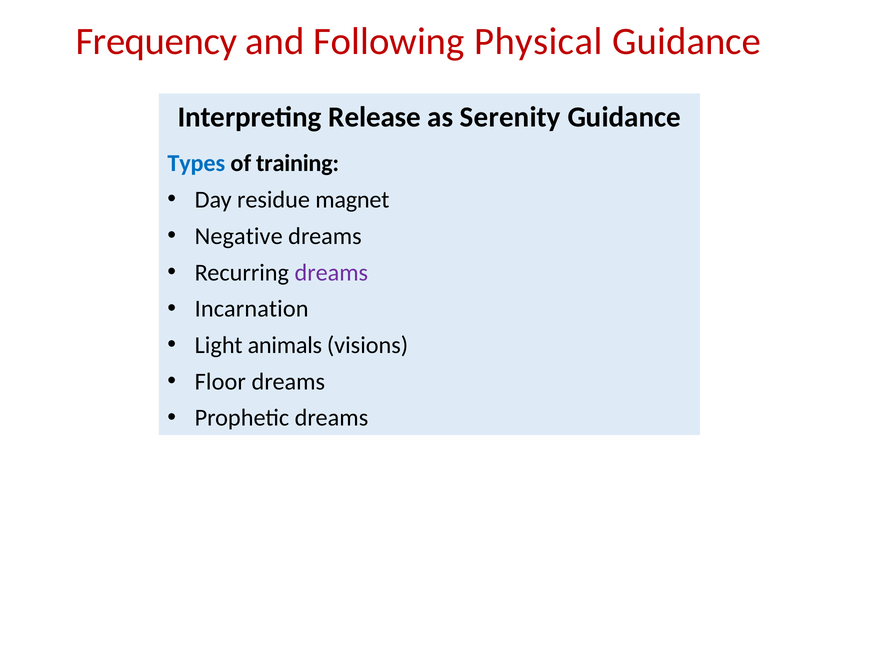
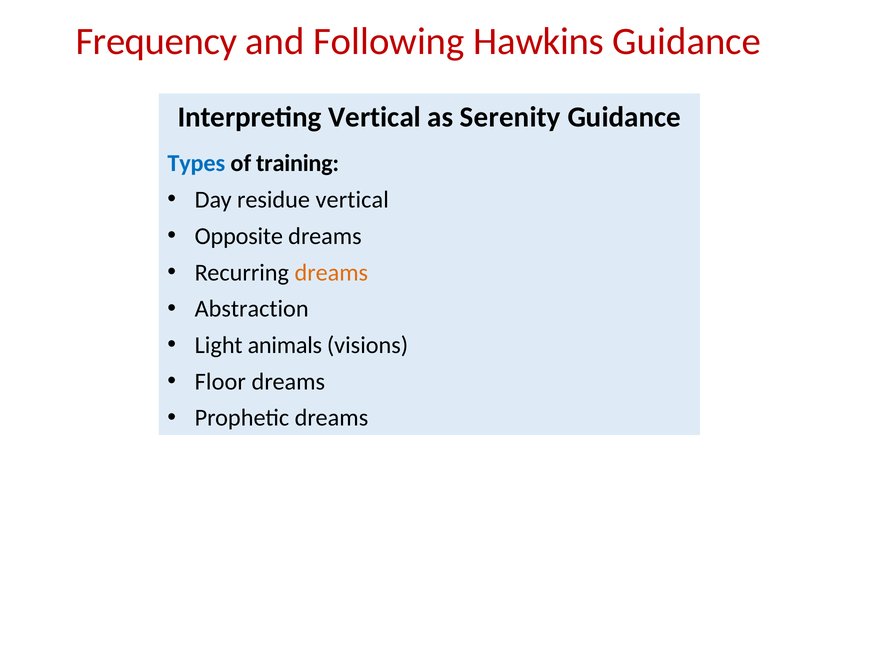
Physical: Physical -> Hawkins (539, 41)
Interpreting Release: Release -> Vertical (375, 117)
residue magnet: magnet -> vertical (352, 200)
Negative: Negative -> Opposite (239, 236)
dreams colour: purple -> orange (331, 273)
Incarnation: Incarnation -> Abstraction (252, 309)
